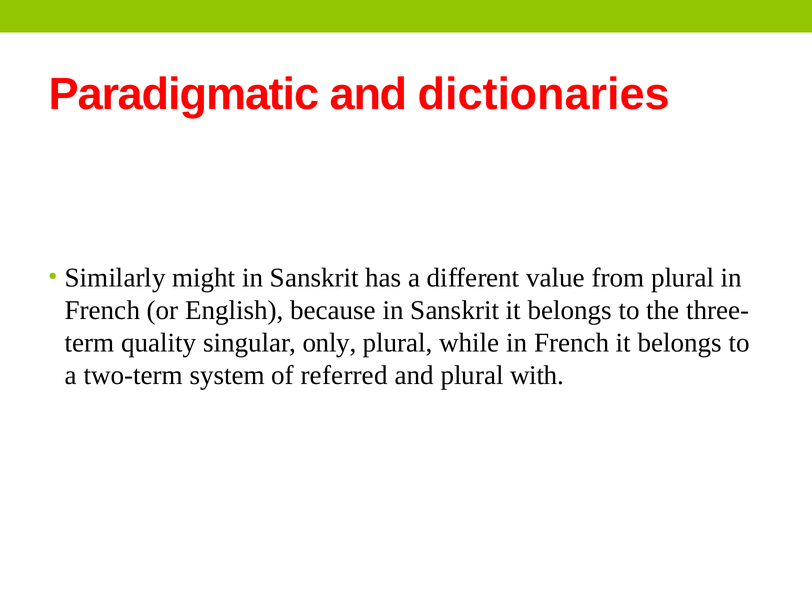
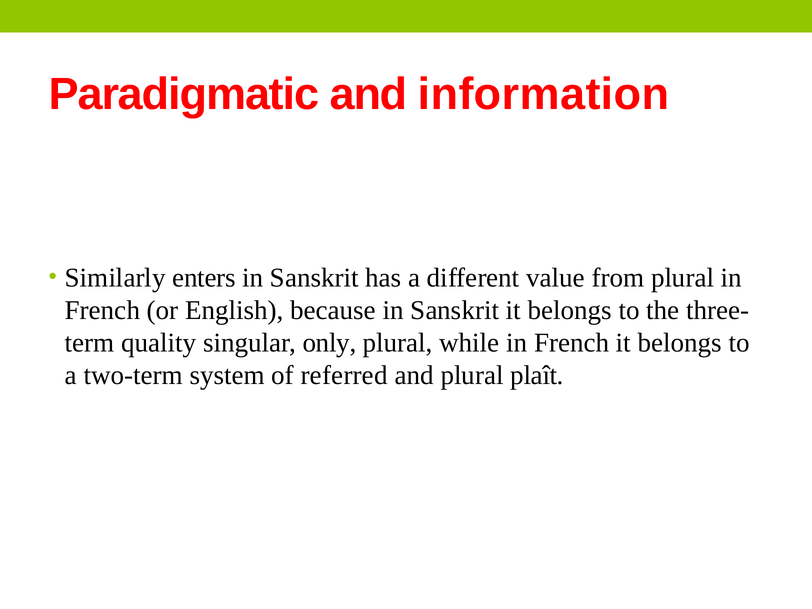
dictionaries: dictionaries -> information (544, 95)
might: might -> enters (204, 278)
with: with -> plaît (537, 375)
